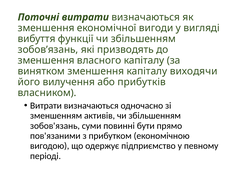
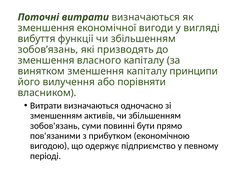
виходячи: виходячи -> принципи (194, 71)
прибутків: прибутків -> порівняти (142, 82)
